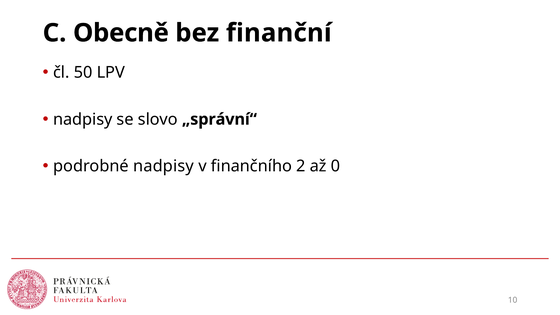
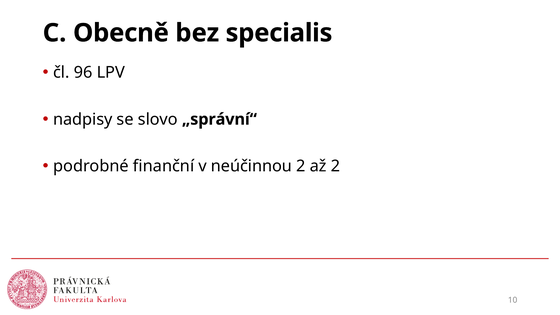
finanční: finanční -> specialis (279, 33)
50: 50 -> 96 (83, 72)
podrobné nadpisy: nadpisy -> finanční (164, 166)
finančního: finančního -> neúčinnou (251, 166)
až 0: 0 -> 2 (335, 166)
